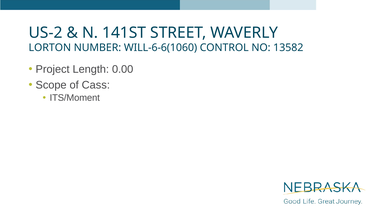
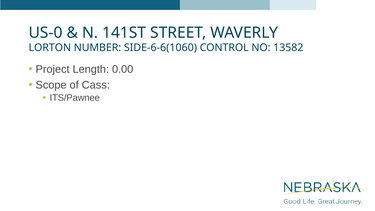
US-2: US-2 -> US-0 (46, 33)
WILL-6-6(1060: WILL-6-6(1060 -> SIDE-6-6(1060 (160, 48)
ITS/Moment: ITS/Moment -> ITS/Pawnee (75, 98)
